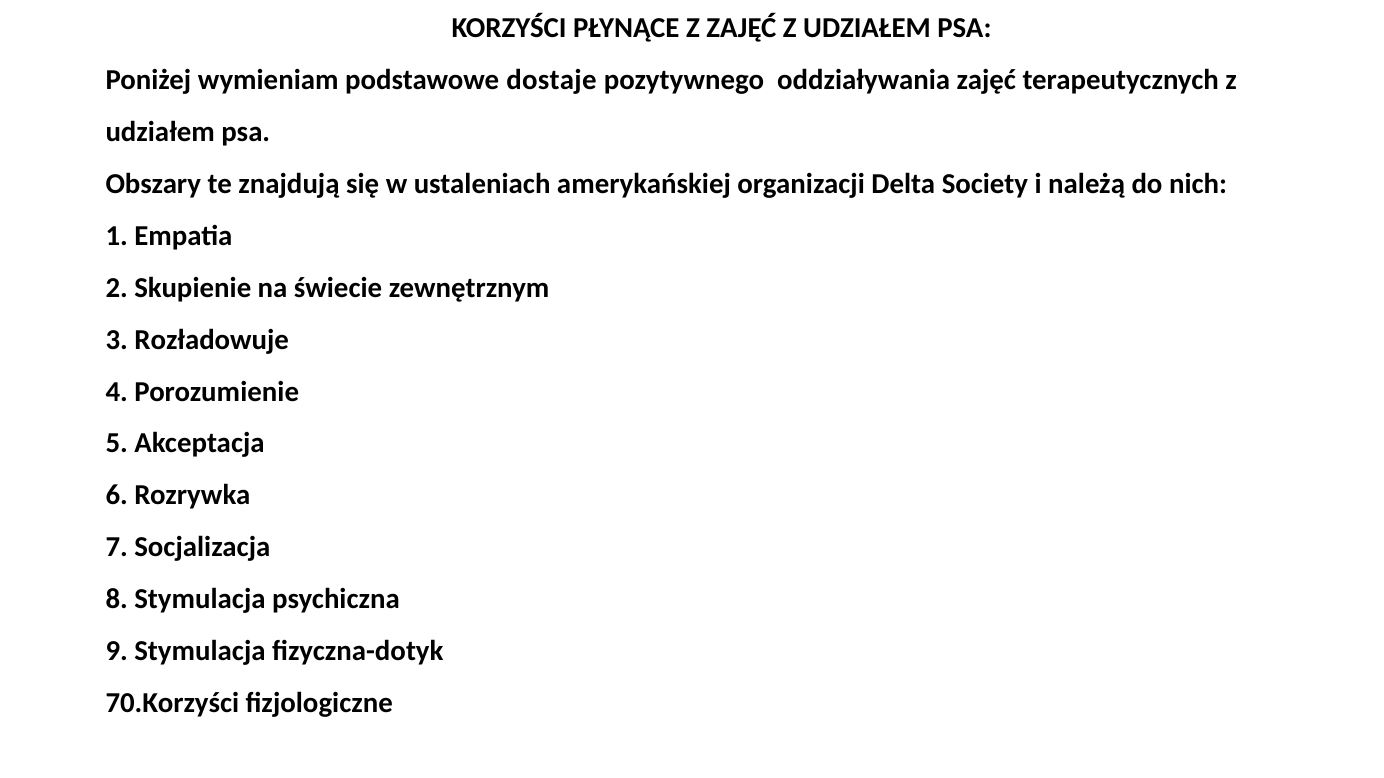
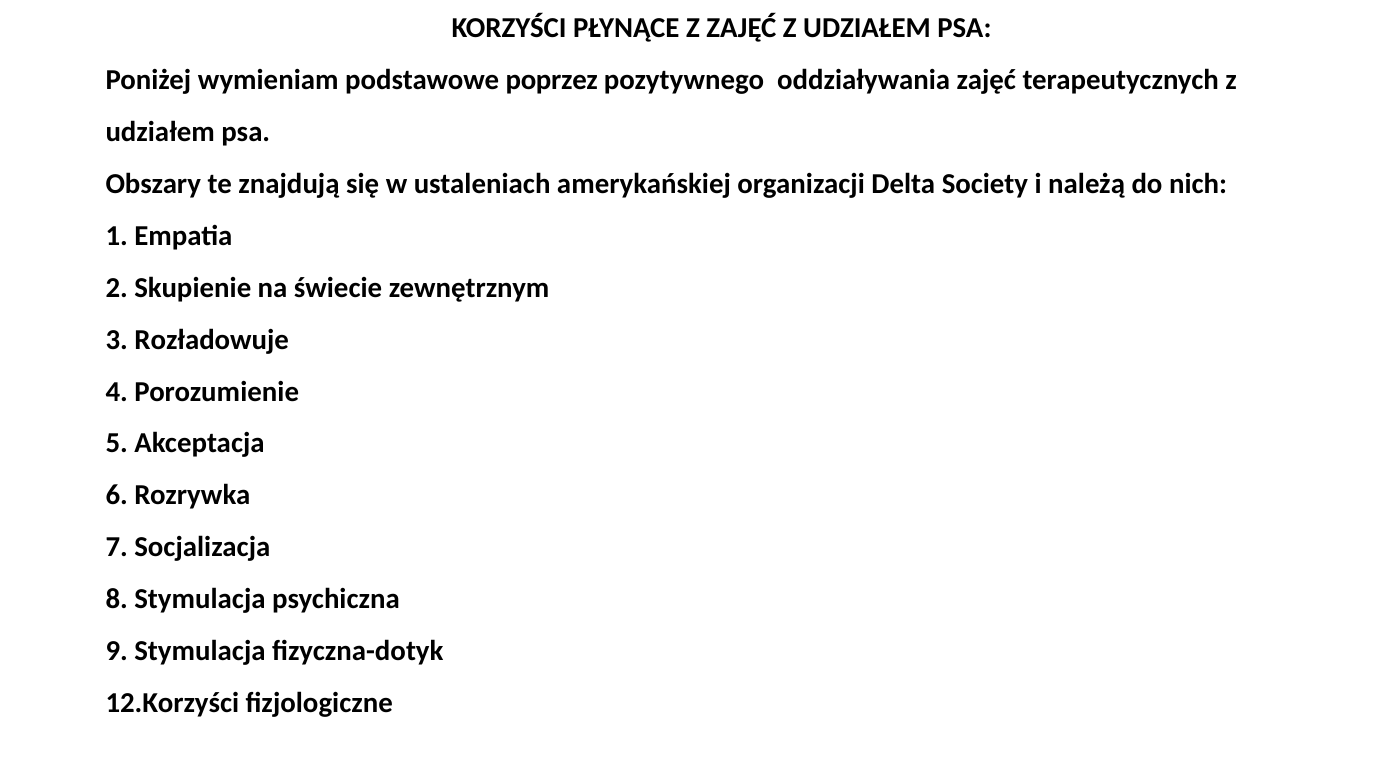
dostaje: dostaje -> poprzez (552, 80)
70.Korzyści: 70.Korzyści -> 12.Korzyści (172, 703)
